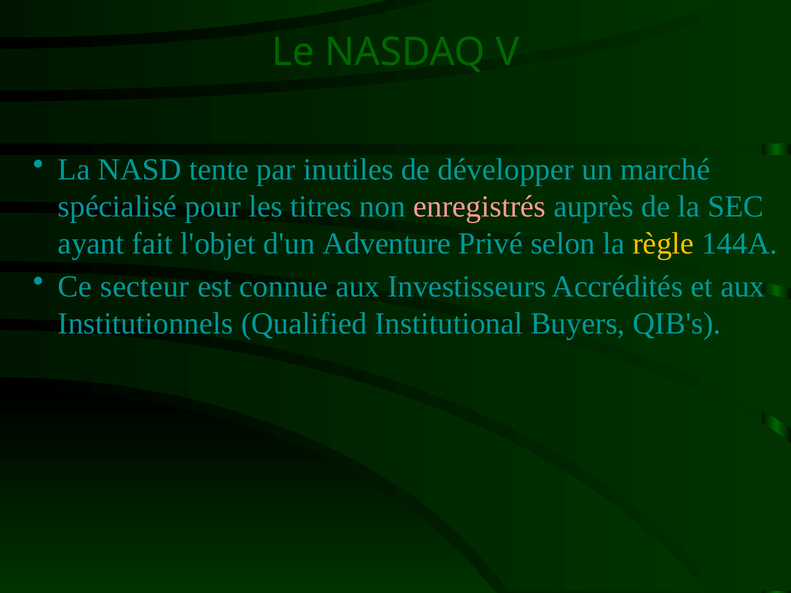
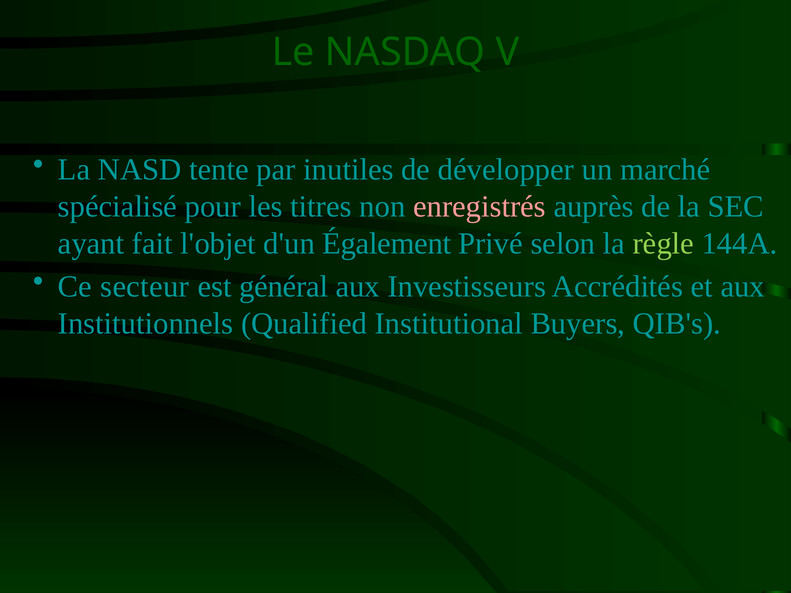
Adventure: Adventure -> Également (387, 243)
règle colour: yellow -> light green (663, 243)
connue: connue -> général (284, 287)
